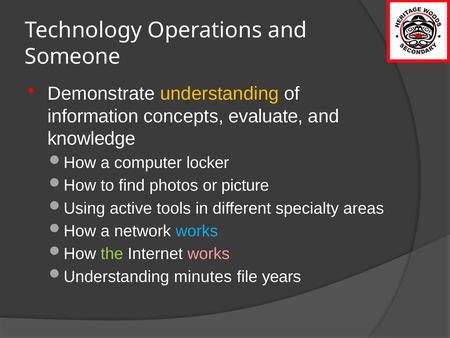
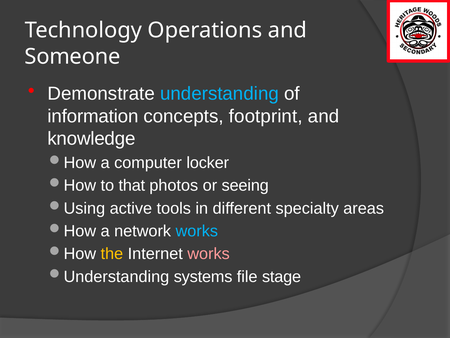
understanding colour: yellow -> light blue (219, 94)
evaluate: evaluate -> footprint (266, 116)
find: find -> that (132, 185)
picture: picture -> seeing (245, 185)
the colour: light green -> yellow (112, 254)
minutes: minutes -> systems (203, 276)
years: years -> stage (282, 276)
